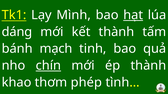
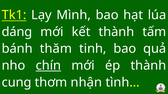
hạt underline: present -> none (133, 15)
mạch: mạch -> thăm (56, 49)
khao: khao -> cung (17, 83)
phép: phép -> nhận (86, 83)
